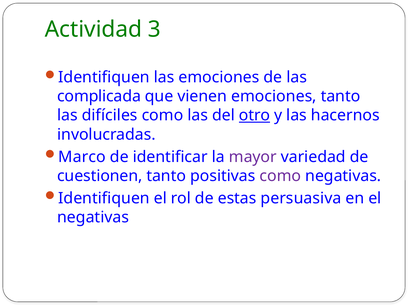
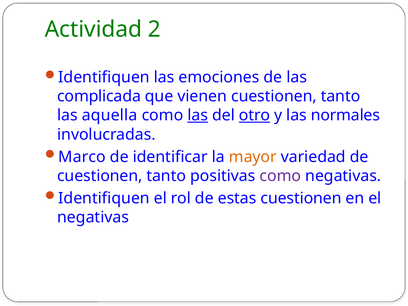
3: 3 -> 2 (154, 29)
vienen emociones: emociones -> cuestionen (274, 96)
difíciles: difíciles -> aquella (110, 115)
las underline: none -> present (198, 115)
hacernos: hacernos -> normales (345, 115)
mayor colour: purple -> orange (253, 157)
estas persuasiva: persuasiva -> cuestionen (301, 198)
